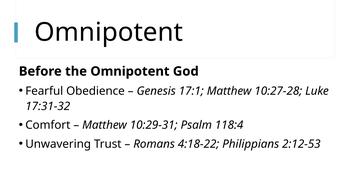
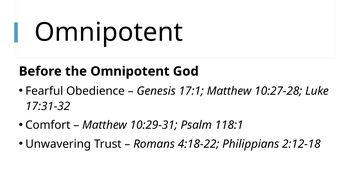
118:4: 118:4 -> 118:1 (229, 125)
2:12-53: 2:12-53 -> 2:12-18 (301, 144)
